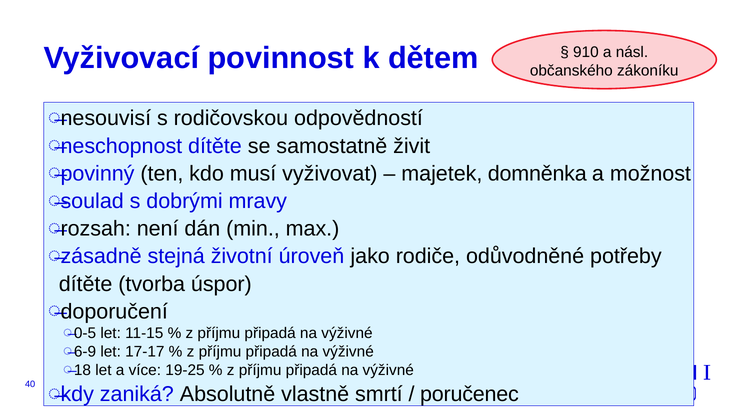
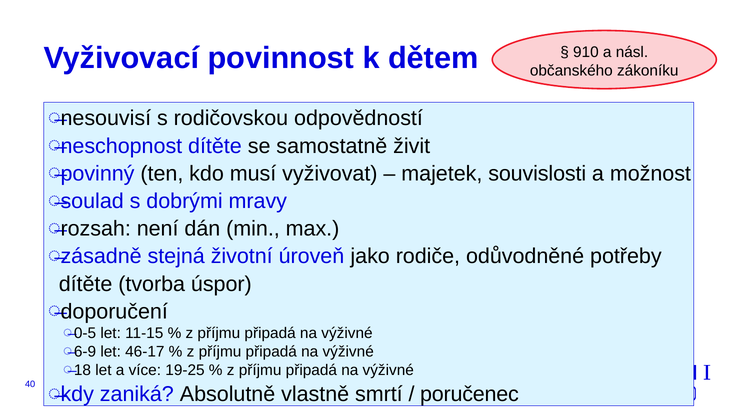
domněnka: domněnka -> souvislosti (537, 174)
17-17: 17-17 -> 46-17 (145, 352)
